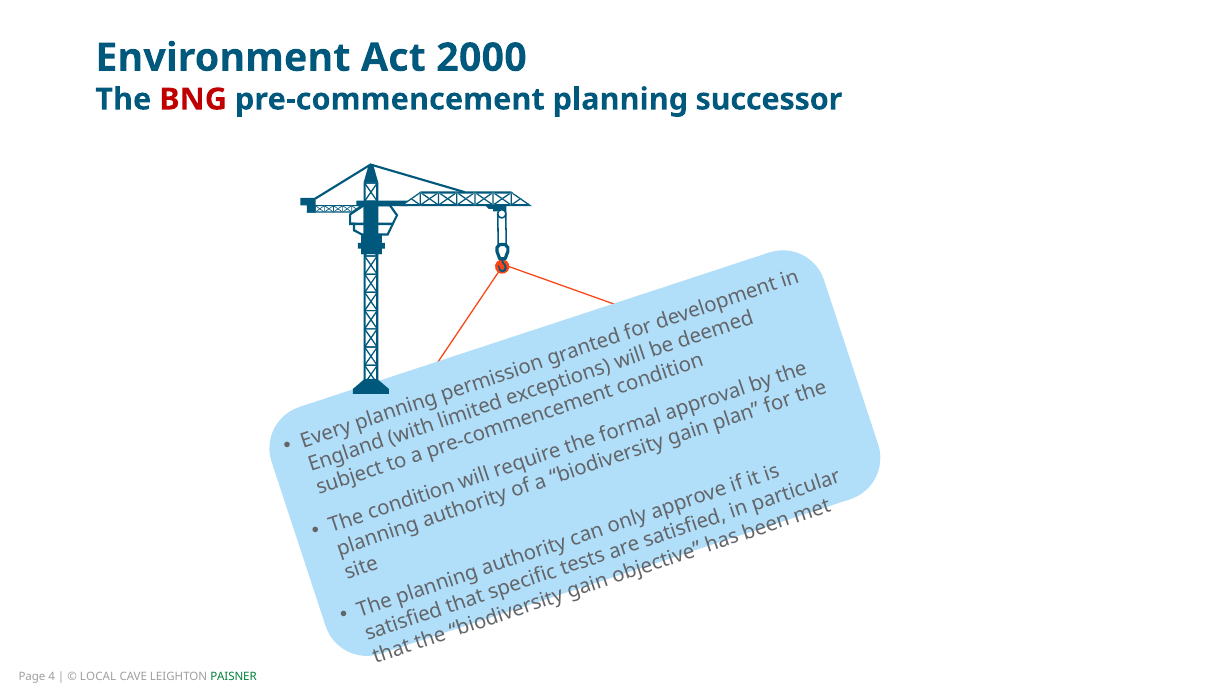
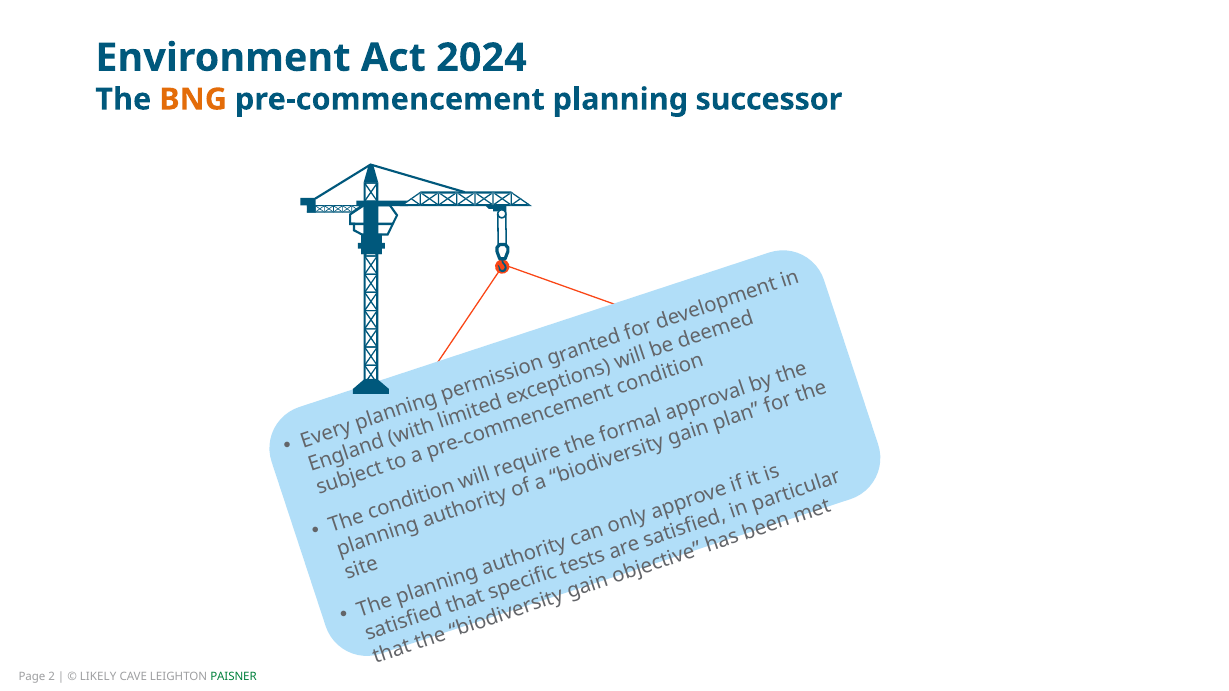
2000: 2000 -> 2024 (481, 58)
BNG colour: red -> orange (193, 99)
4: 4 -> 2 (52, 677)
LOCAL: LOCAL -> LIKELY (98, 677)
